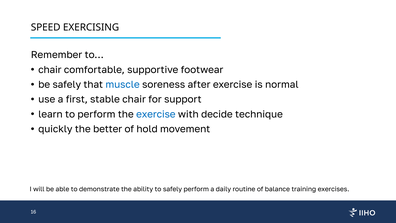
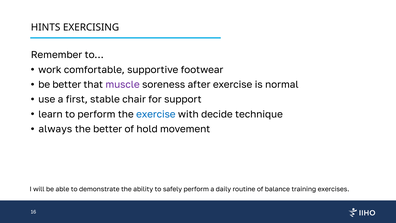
SPEED: SPEED -> HINTS (46, 27)
chair: chair -> work (50, 70)
be safely: safely -> better (67, 85)
muscle colour: blue -> purple (123, 85)
quickly: quickly -> always (55, 129)
